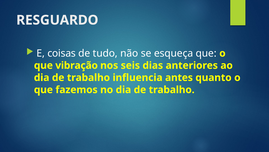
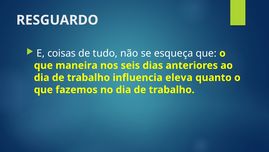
vibração: vibração -> maneira (77, 65)
antes: antes -> eleva (179, 77)
